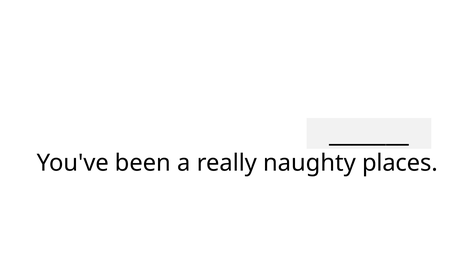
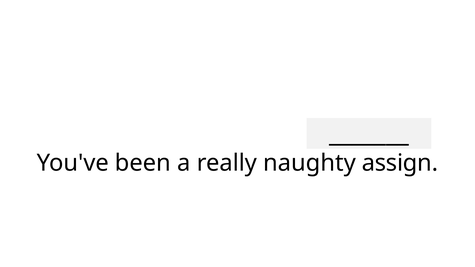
places: places -> assign (400, 163)
